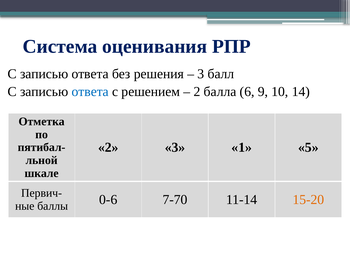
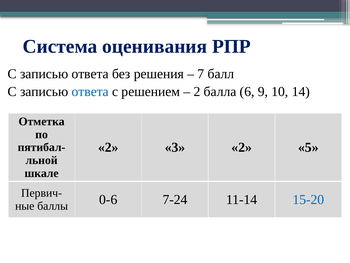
3: 3 -> 7 (201, 74)
3 1: 1 -> 2 (242, 147)
7-70: 7-70 -> 7-24 (175, 199)
15-20 colour: orange -> blue (308, 199)
